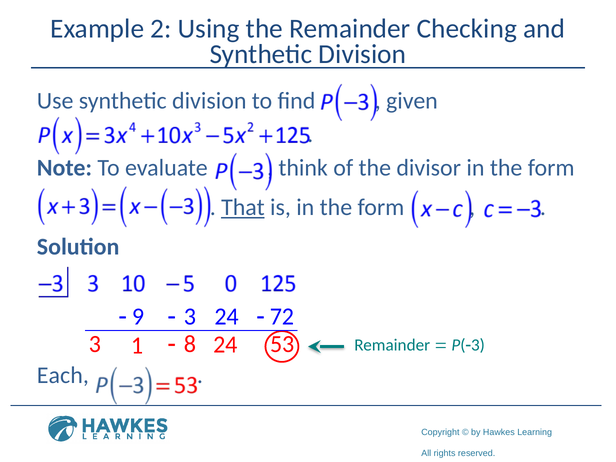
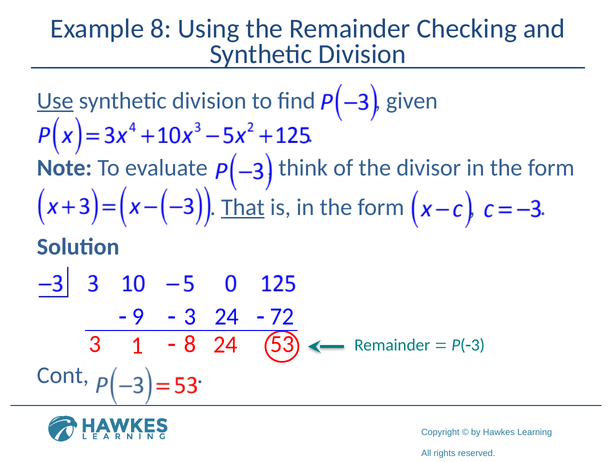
Example 2: 2 -> 8 (161, 29)
Use underline: none -> present (55, 101)
Each: Each -> Cont (63, 375)
